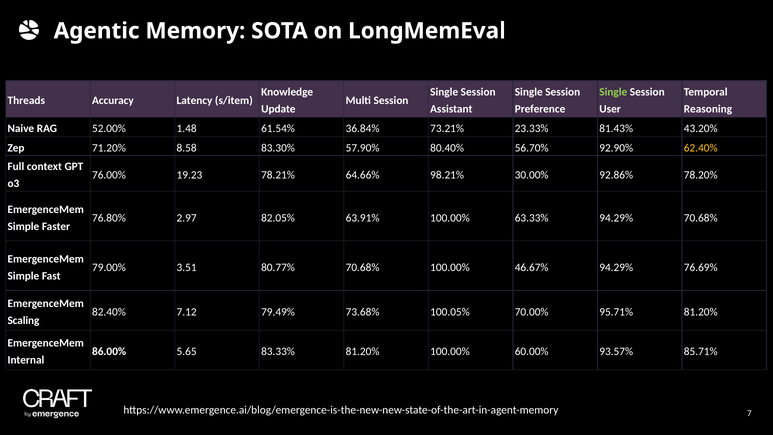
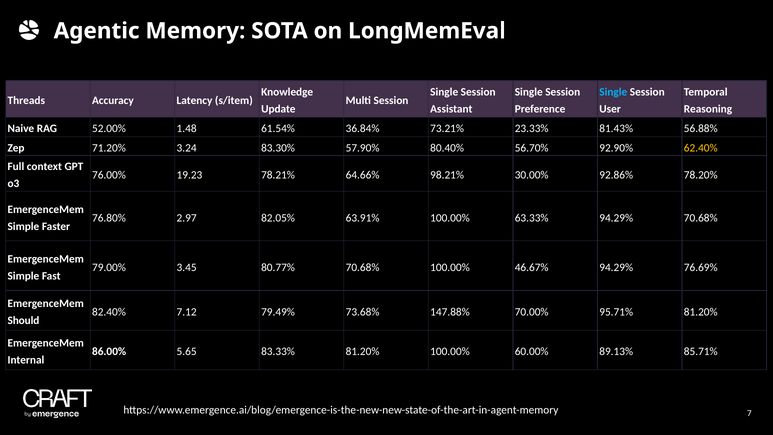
Single colour: light green -> light blue (613, 92)
43.20%: 43.20% -> 56.88% (701, 129)
8.58: 8.58 -> 3.24 (187, 148)
3.51: 3.51 -> 3.45 (187, 267)
100.05%: 100.05% -> 147.88% (450, 312)
Scaling: Scaling -> Should (23, 320)
93.57%: 93.57% -> 89.13% (616, 351)
